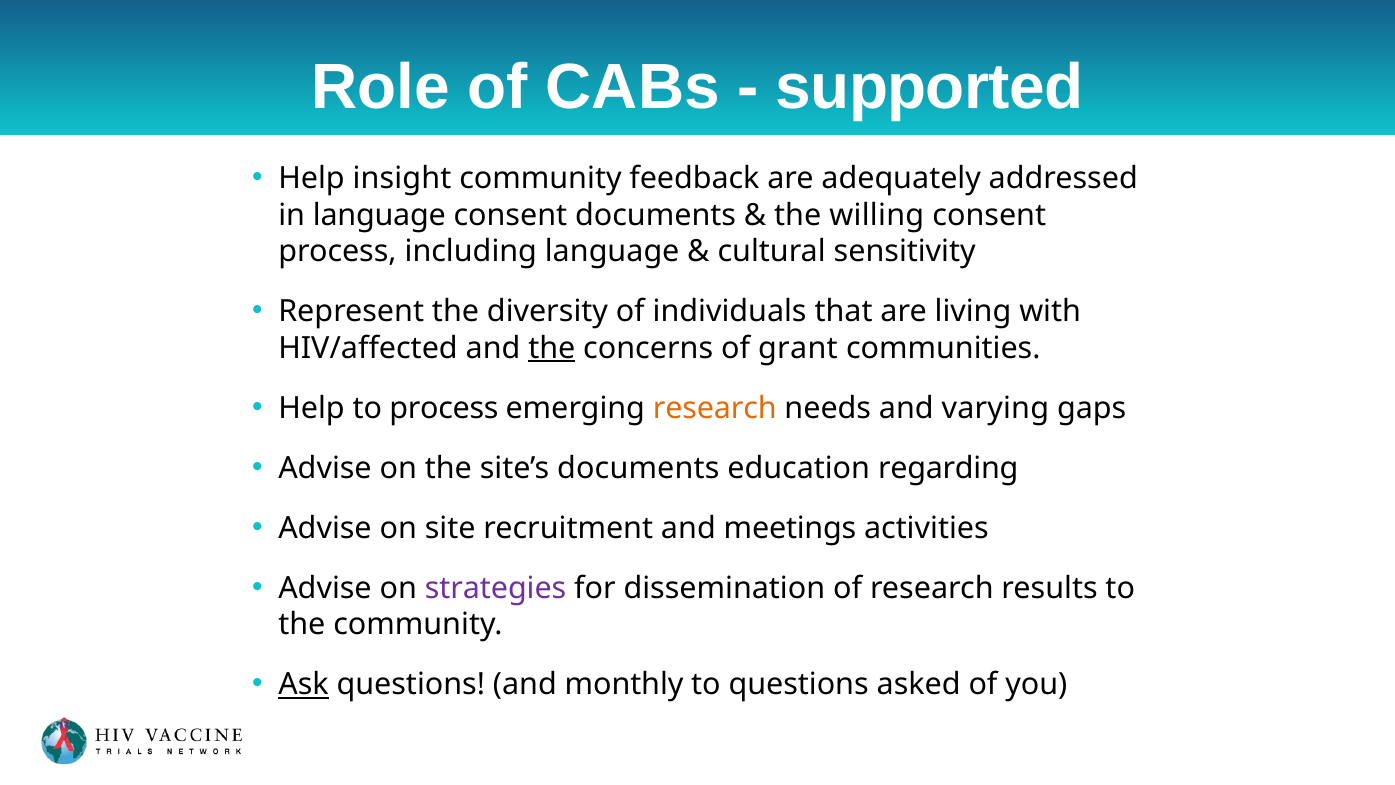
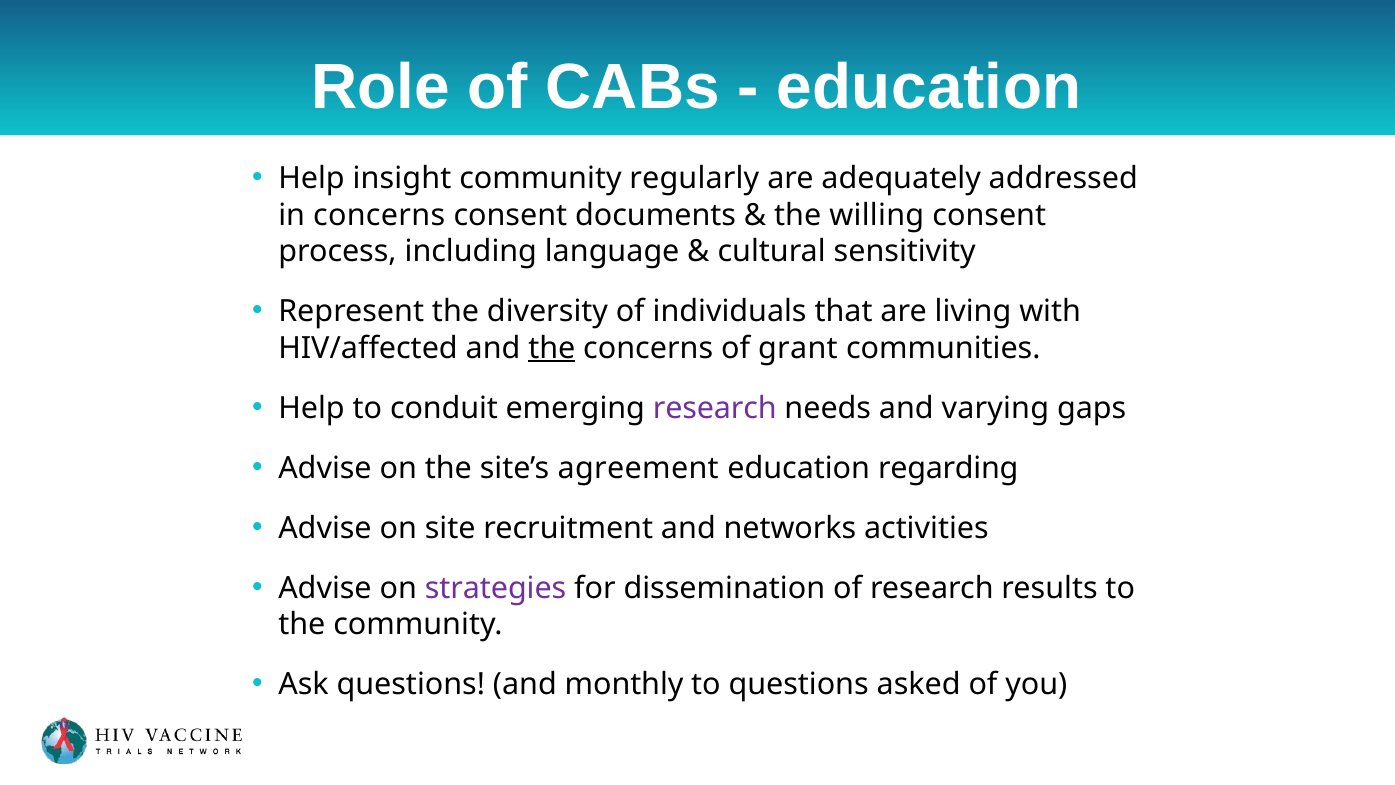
supported: supported -> education (929, 87)
feedback: feedback -> regularly (694, 178)
in language: language -> concerns (379, 215)
to process: process -> conduit (444, 408)
research colour: orange -> purple (715, 408)
site’s documents: documents -> agreement (638, 468)
meetings: meetings -> networks (790, 528)
Ask underline: present -> none (304, 684)
